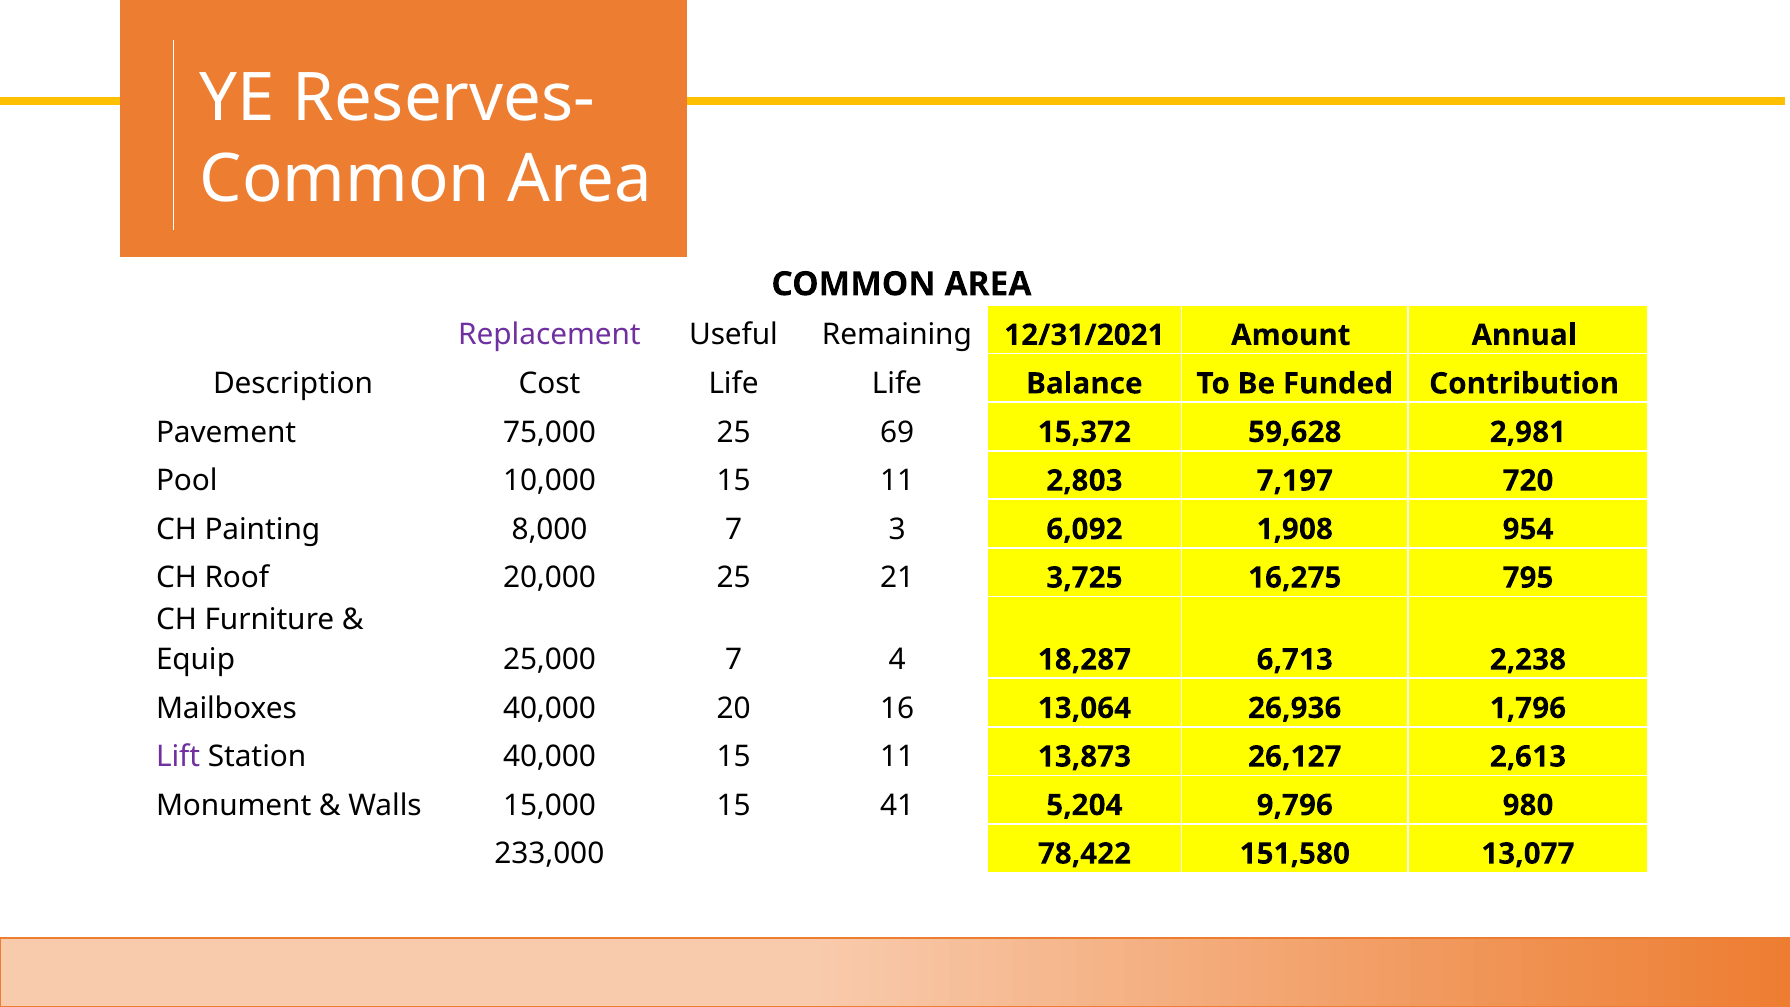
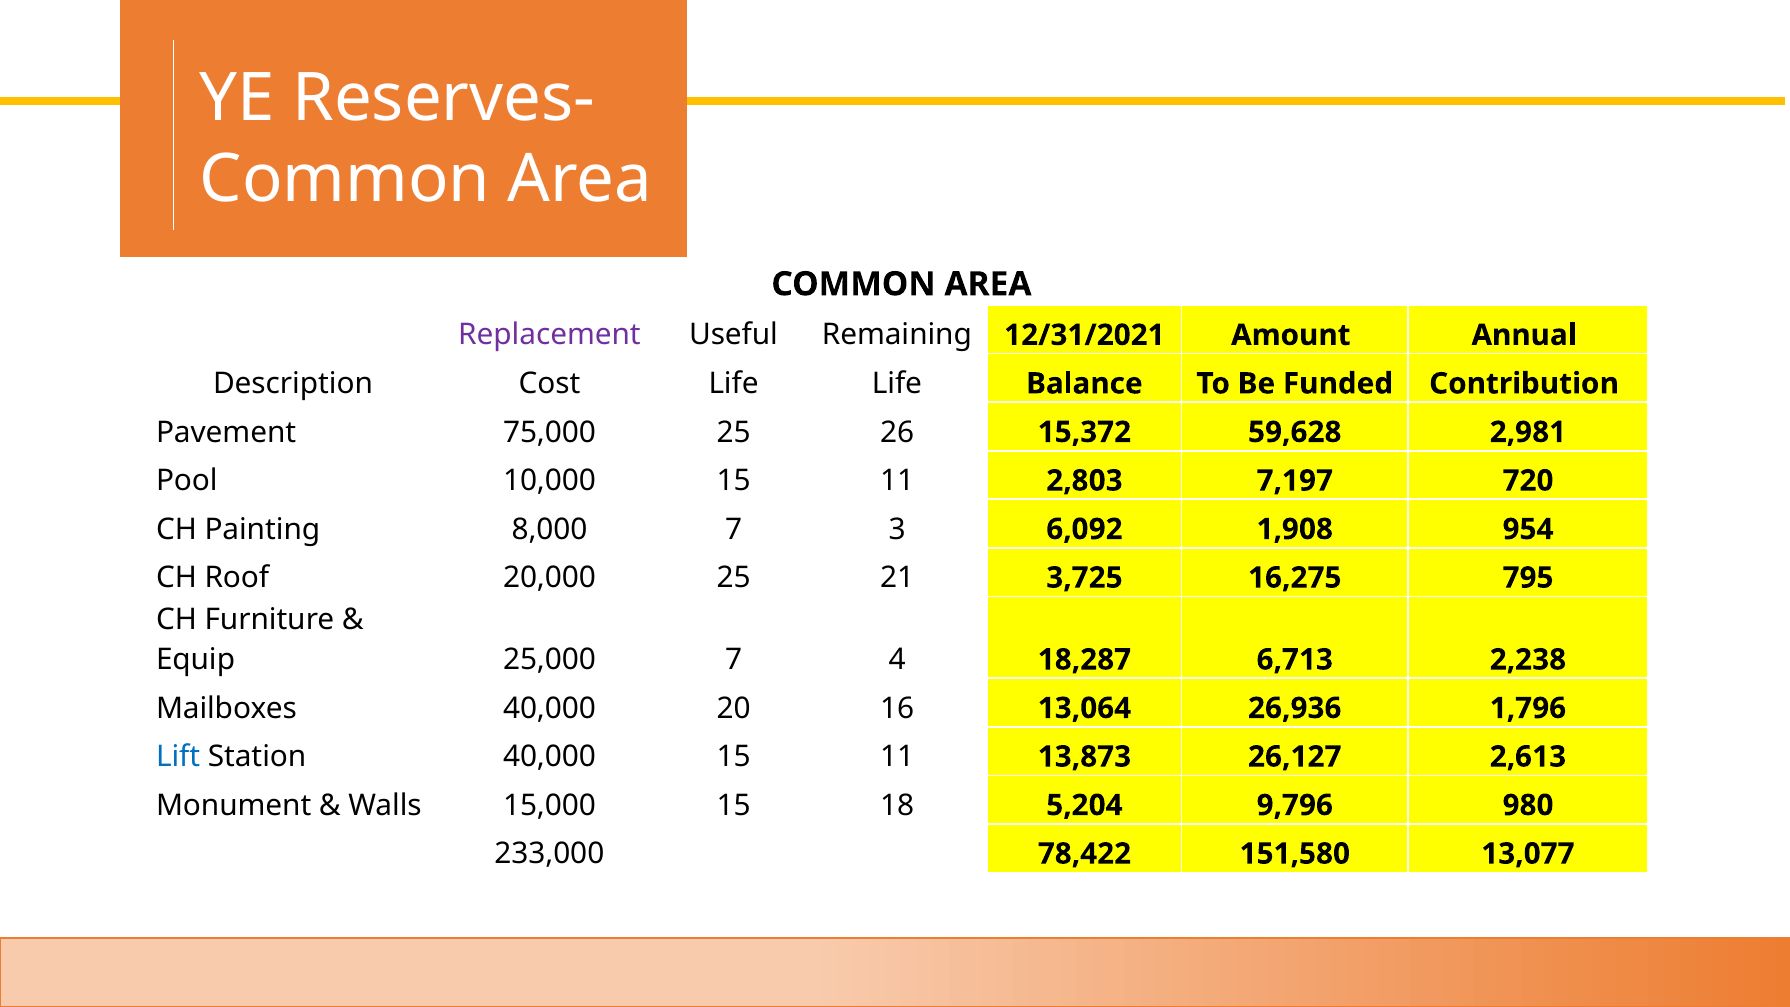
69: 69 -> 26 (897, 432)
Lift colour: purple -> blue (178, 757)
41: 41 -> 18 (897, 805)
